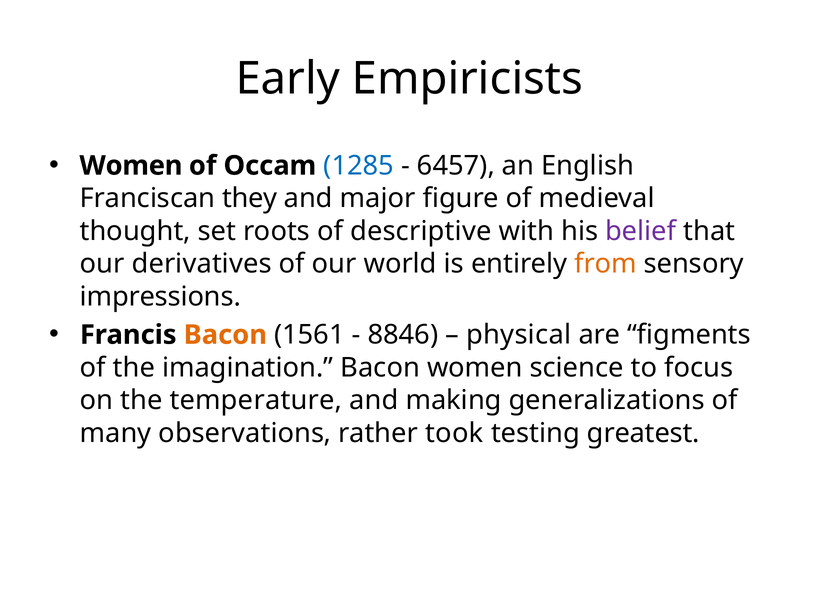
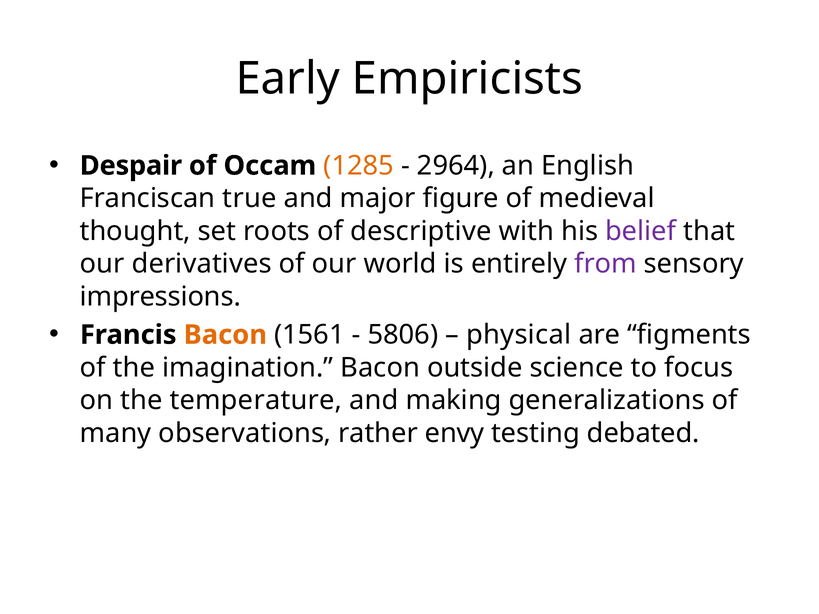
Women: Women -> Despair (131, 166)
1285 colour: blue -> orange (359, 166)
6457: 6457 -> 2964 (456, 166)
they: they -> true (249, 198)
from colour: orange -> purple (605, 264)
8846: 8846 -> 5806 (403, 335)
Bacon women: women -> outside (475, 368)
took: took -> envy (455, 433)
greatest: greatest -> debated (643, 433)
